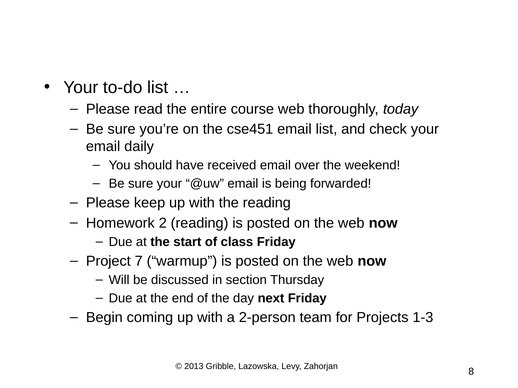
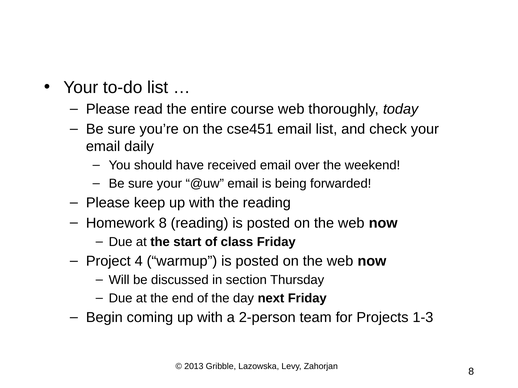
Homework 2: 2 -> 8 (163, 223)
7: 7 -> 4 (139, 262)
